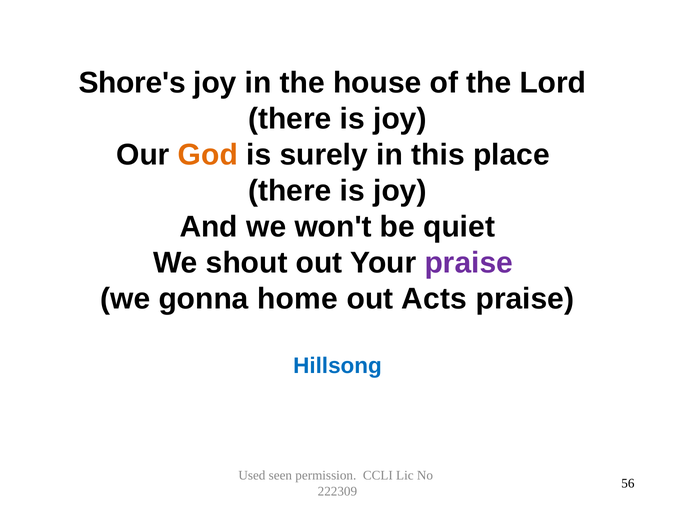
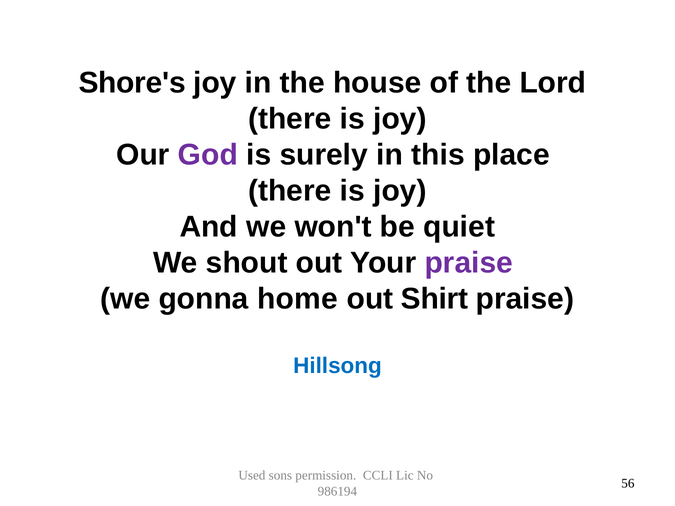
God colour: orange -> purple (208, 155)
Acts: Acts -> Shirt (434, 299)
seen: seen -> sons (280, 476)
222309: 222309 -> 986194 (337, 491)
